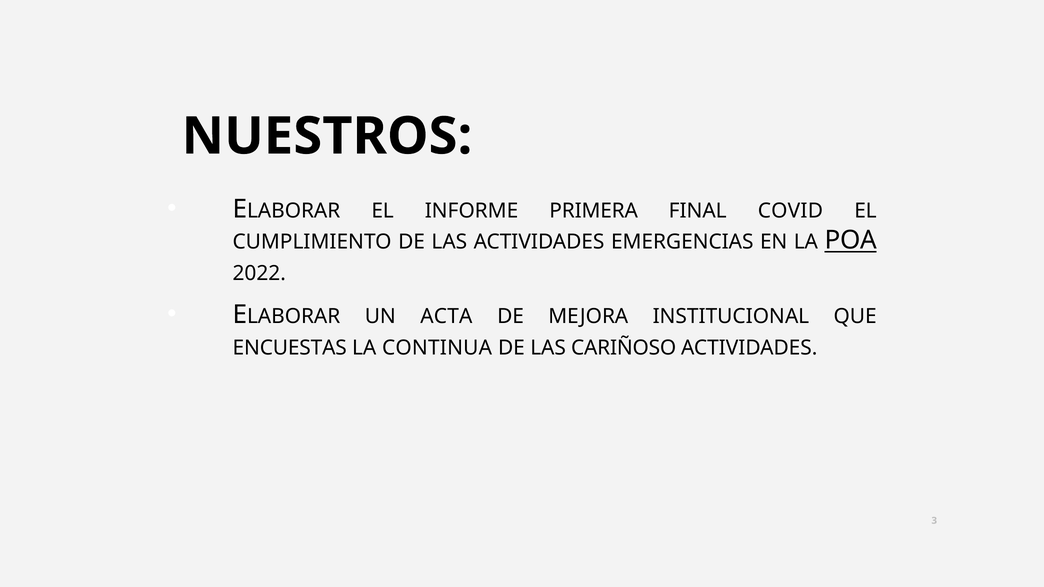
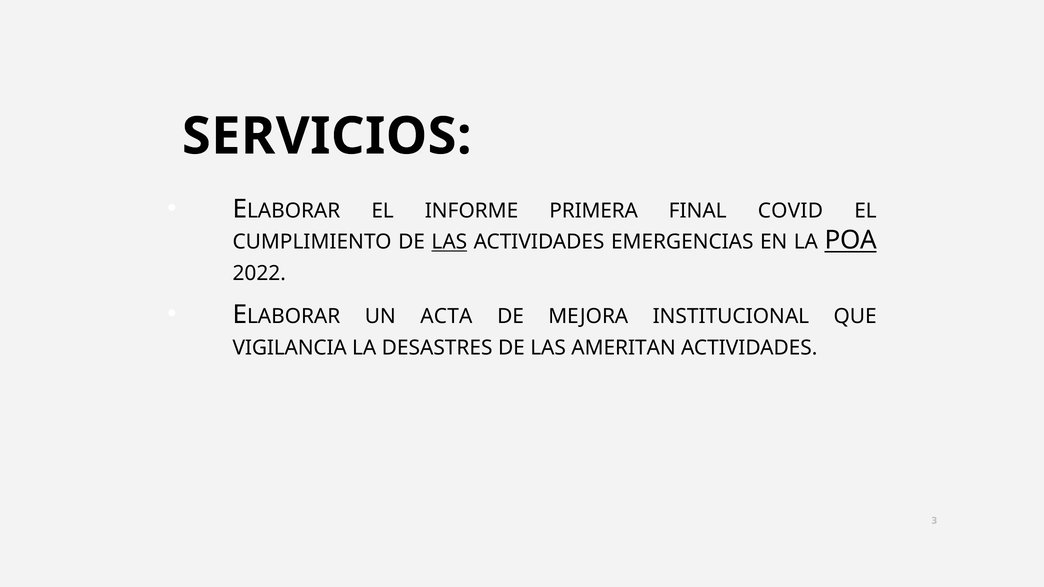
NUESTROS: NUESTROS -> SERVICIOS (327, 136)
LAS underline: none -> present (449, 242)
ENCUESTAS: ENCUESTAS -> VIGILANCIA (290, 348)
CONTINUA: CONTINUA -> DESASTRES (437, 348)
CARIÑOSO: CARIÑOSO -> AMERITAN (624, 348)
